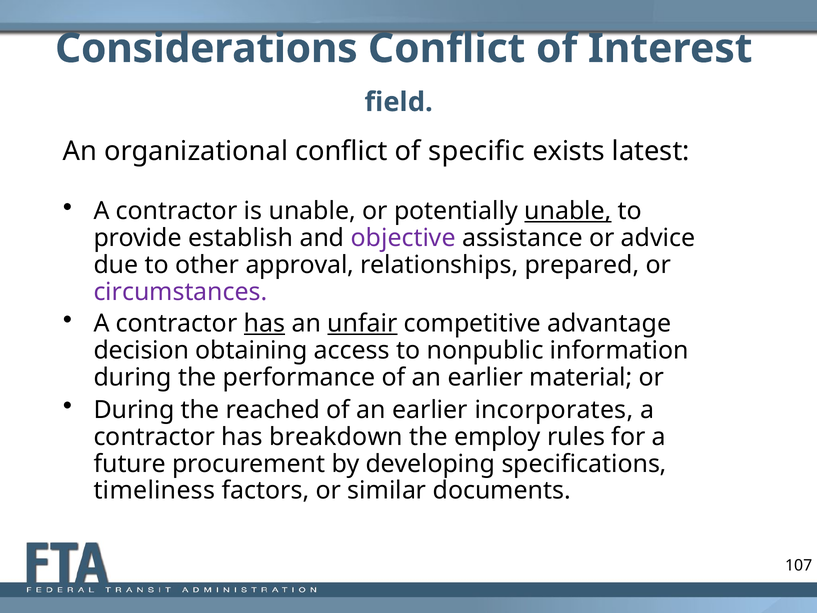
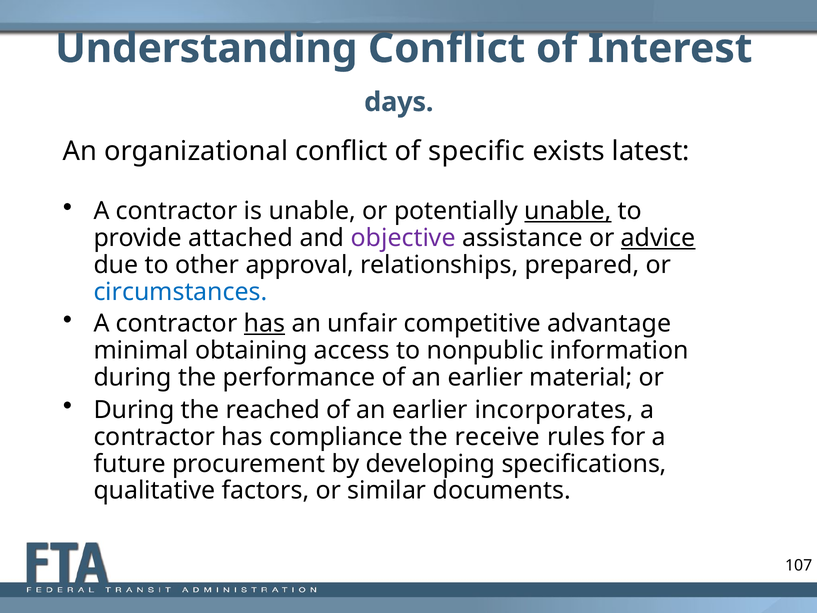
Considerations: Considerations -> Understanding (206, 49)
field: field -> days (399, 102)
establish: establish -> attached (241, 238)
advice underline: none -> present (658, 238)
circumstances colour: purple -> blue (180, 292)
unfair underline: present -> none (362, 324)
decision: decision -> minimal (141, 351)
breakdown: breakdown -> compliance (336, 437)
employ: employ -> receive (497, 437)
timeliness: timeliness -> qualitative (155, 491)
